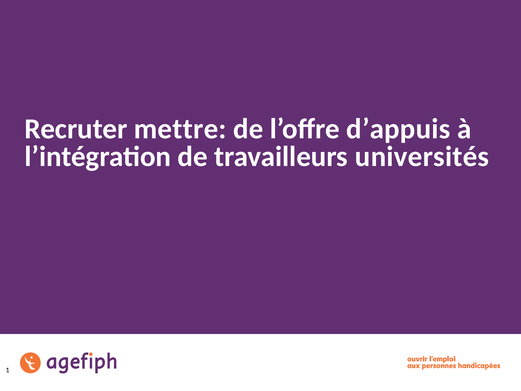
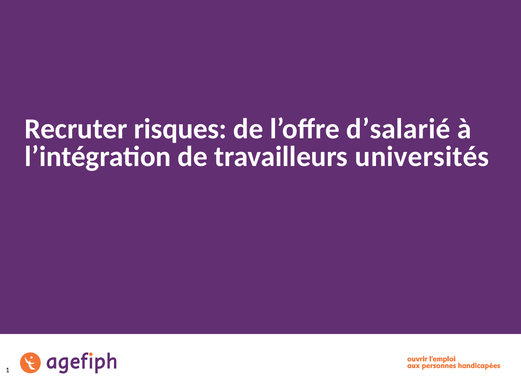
mettre: mettre -> risques (180, 129)
d’appuis: d’appuis -> d’salarié (398, 129)
